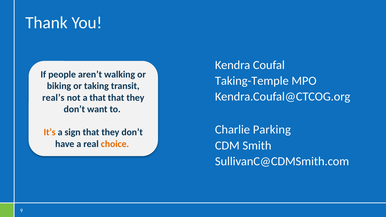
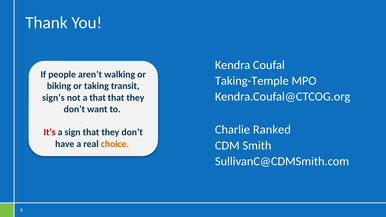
real’s: real’s -> sign’s (53, 98)
Parking: Parking -> Ranked (272, 130)
It’s colour: orange -> red (50, 132)
